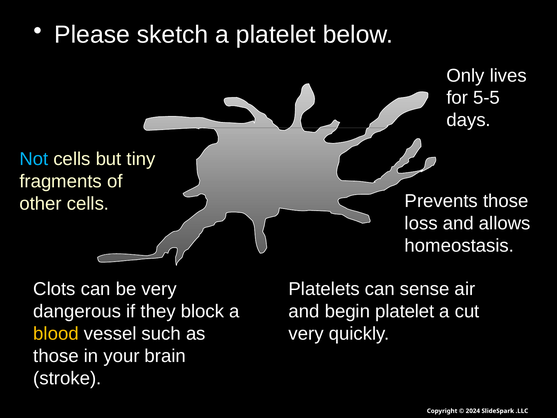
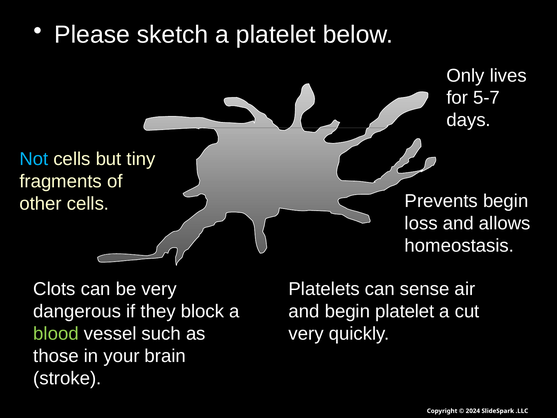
5-5: 5-5 -> 5-7 (487, 98)
Prevents those: those -> begin (506, 201)
blood colour: yellow -> light green (56, 334)
